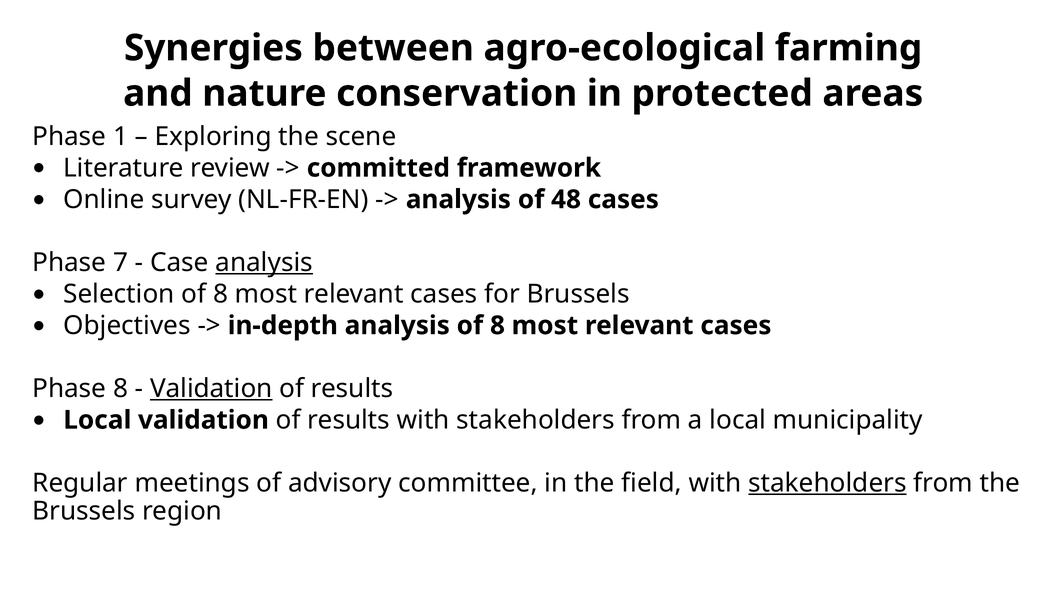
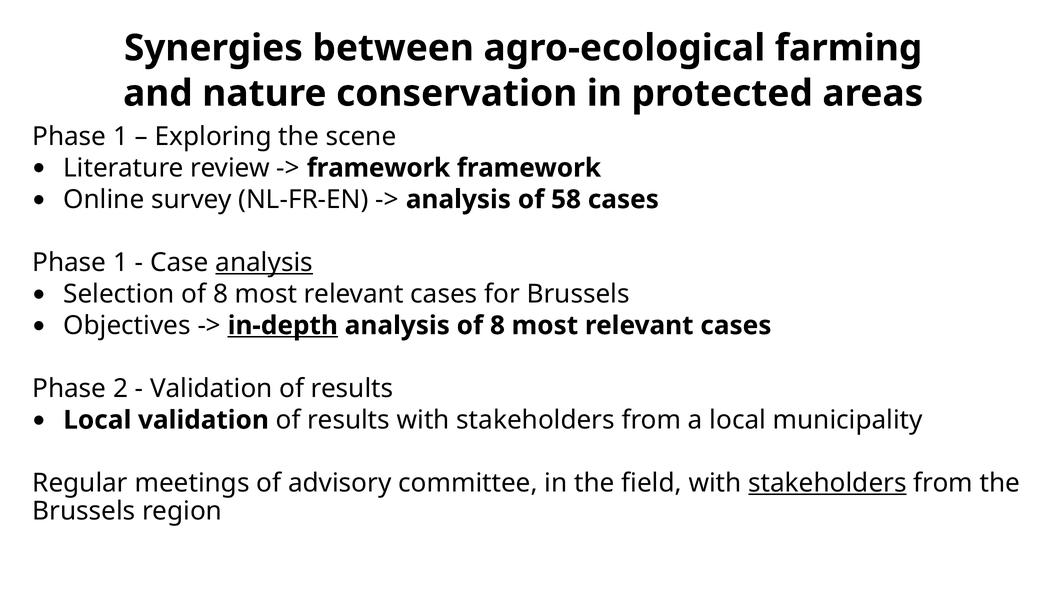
committed: committed -> framework (378, 168)
48: 48 -> 58 (566, 199)
7: 7 -> 1 (121, 262)
in-depth underline: none -> present (283, 325)
Phase 8: 8 -> 2 (121, 388)
Validation underline: present -> none (211, 388)
